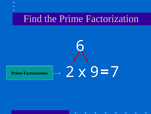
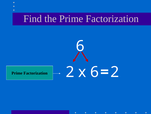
x 9: 9 -> 6 (94, 72)
7: 7 -> 2 (115, 72)
